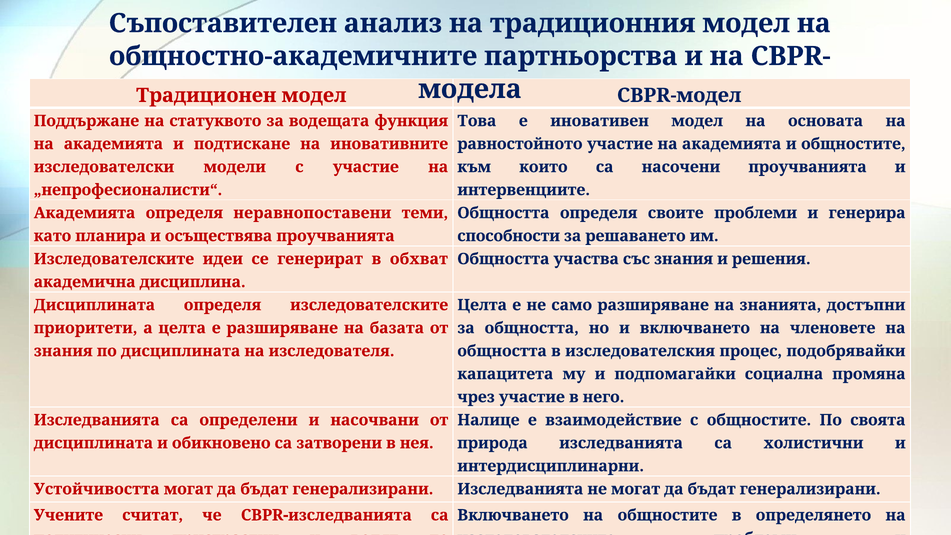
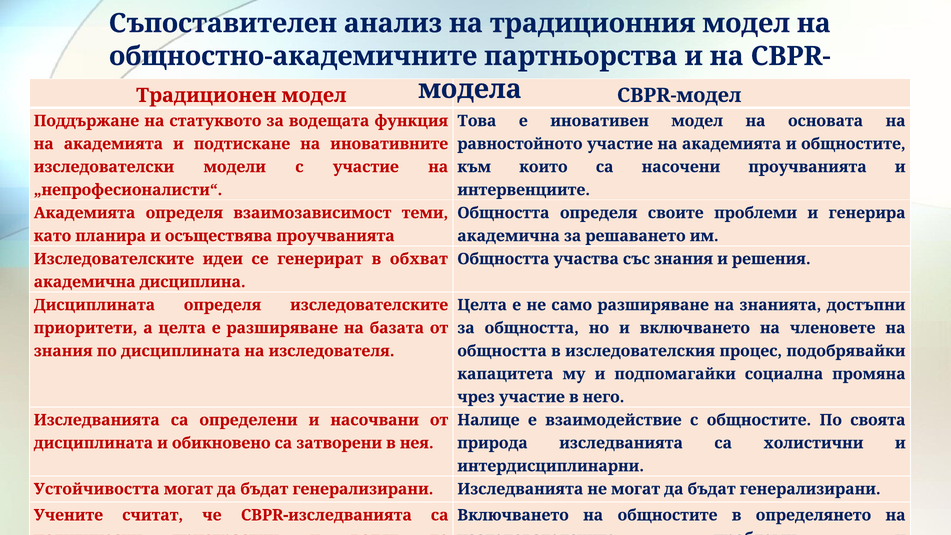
неравнопоставени: неравнопоставени -> взаимозависимост (312, 213)
способности: способности -> академична (509, 236)
